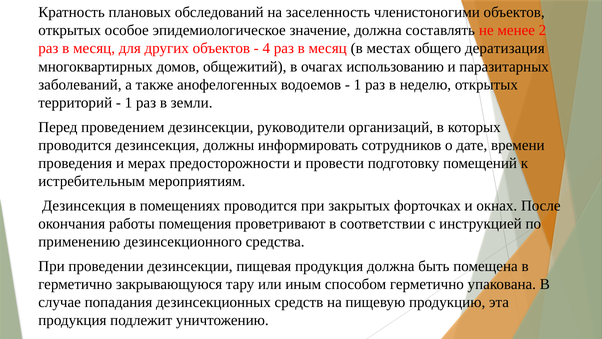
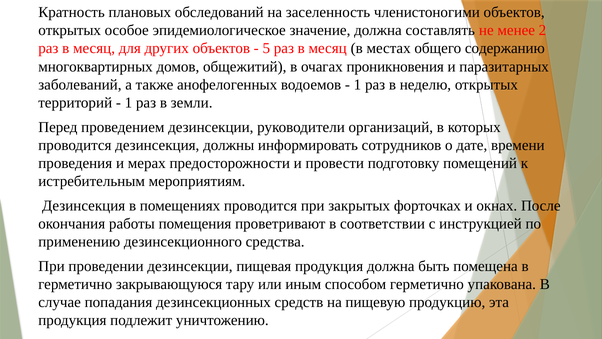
4: 4 -> 5 (266, 48)
дератизация: дератизация -> содержанию (505, 48)
использованию: использованию -> проникновения (395, 67)
